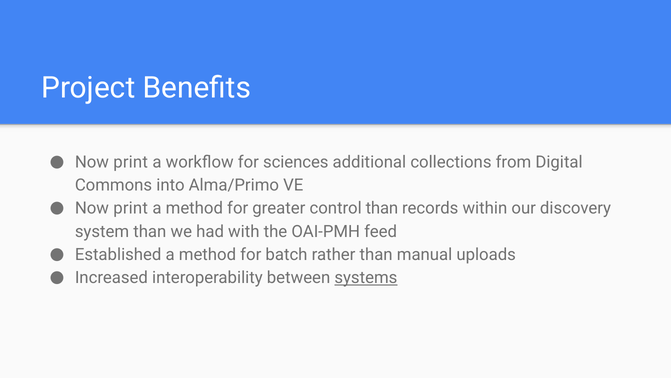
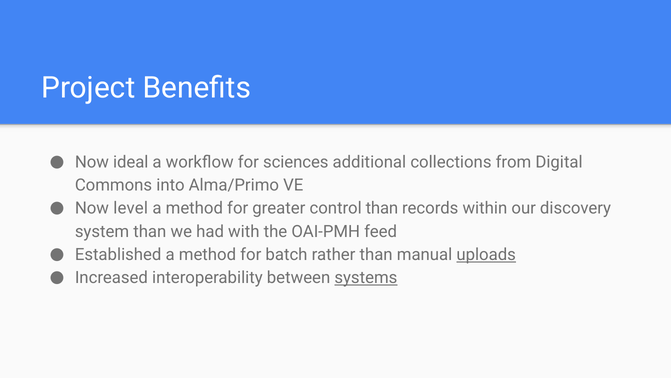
print: print -> ideal (131, 162)
print: print -> level (131, 208)
uploads underline: none -> present (486, 254)
